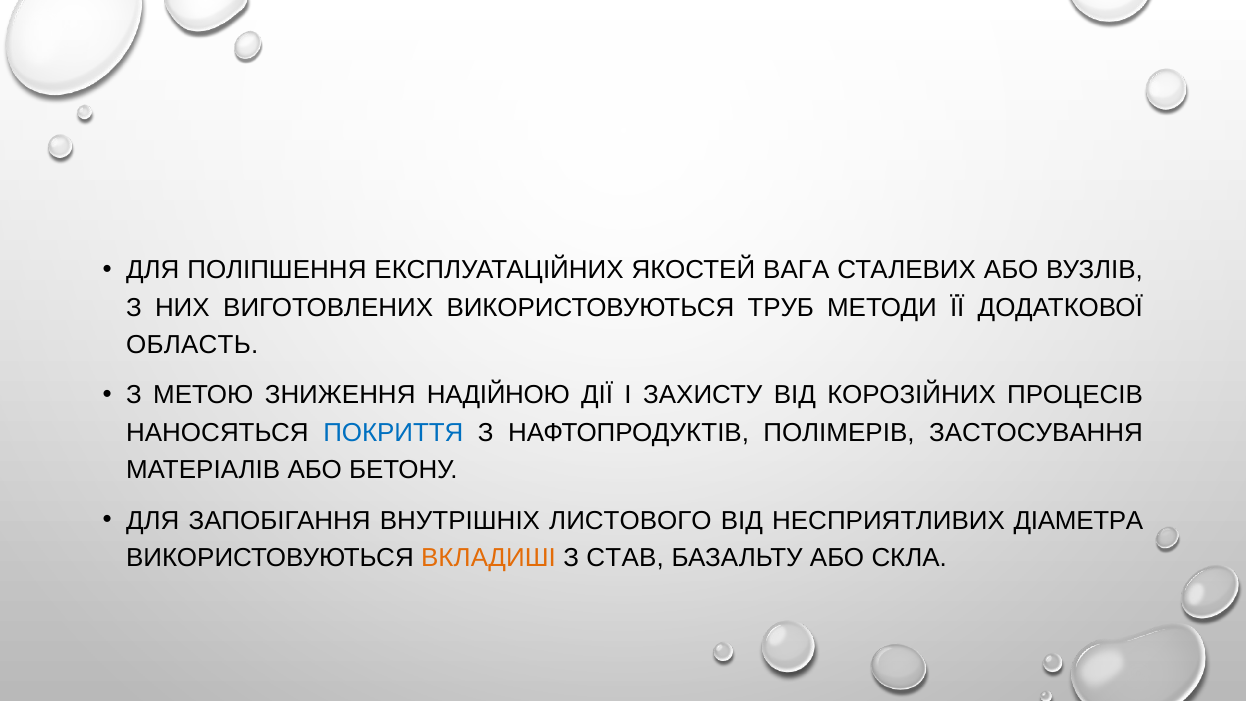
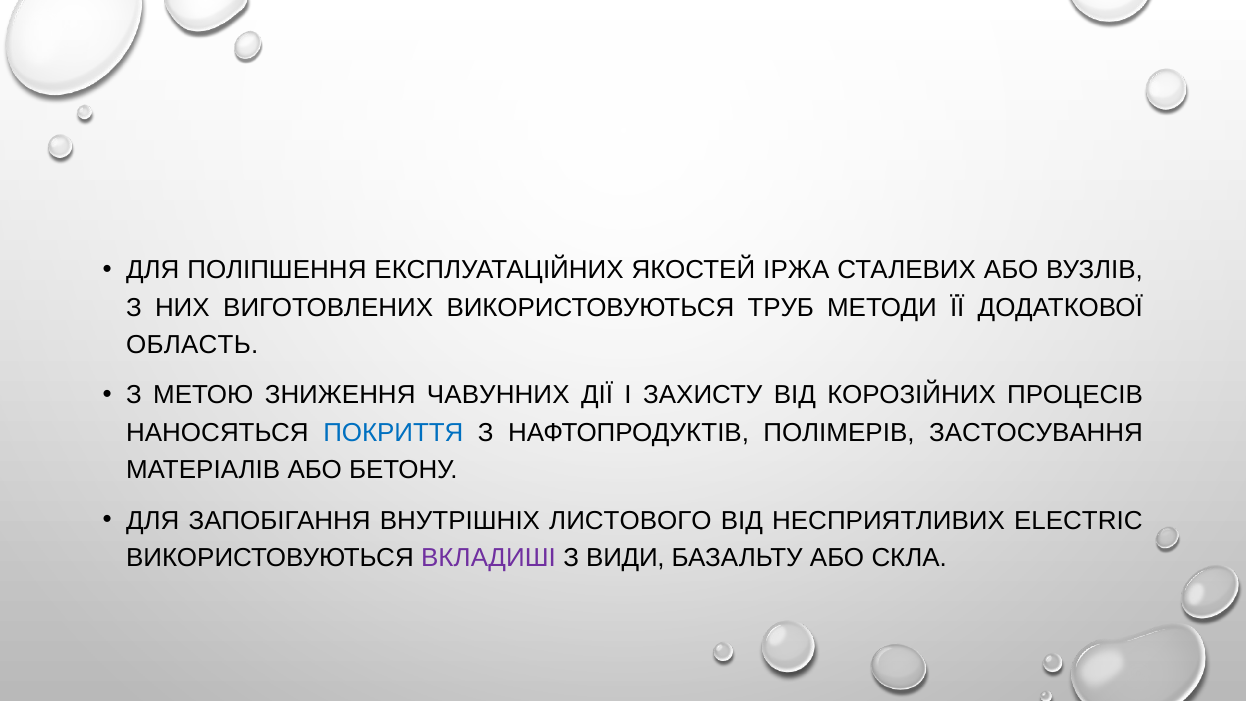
ВАГА: ВАГА -> ІРЖА (796, 270)
НАДІЙНОЮ: НАДІЙНОЮ -> ЧАВУННИХ (498, 395)
ДІАМЕТРА: ДІАМЕТРА -> ELECTRIC (1078, 520)
ВКЛАДИШІ colour: orange -> purple (488, 558)
СТАВ: СТАВ -> ВИДИ (625, 558)
